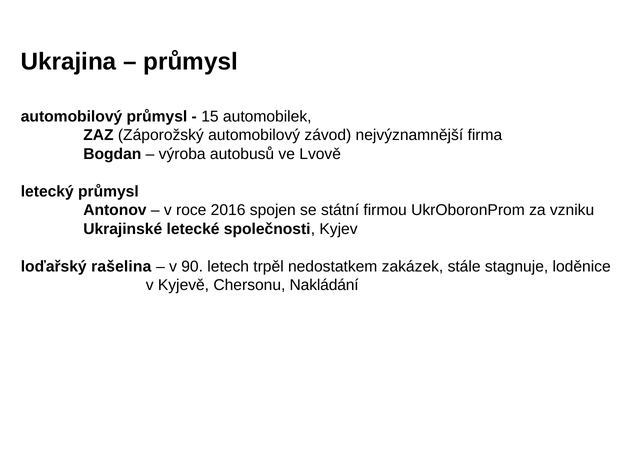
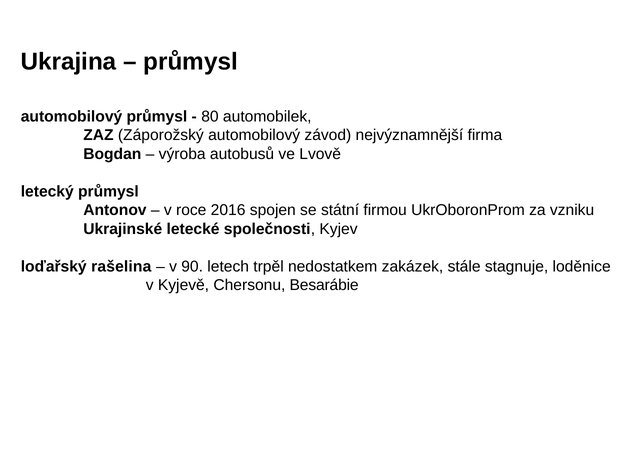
15: 15 -> 80 (210, 116)
Nakládání: Nakládání -> Besarábie (324, 285)
